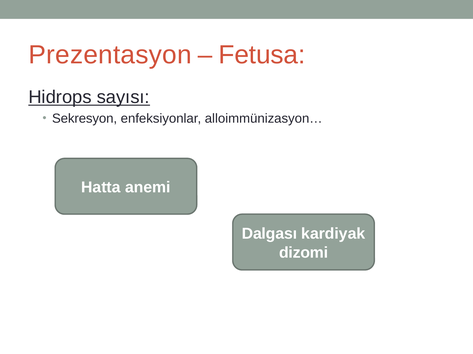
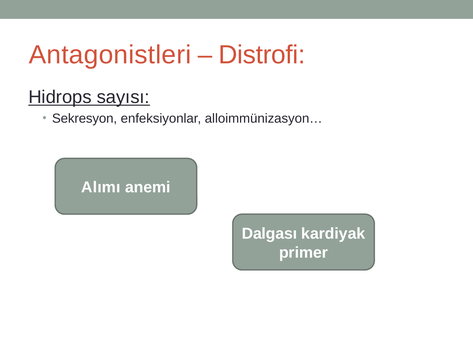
Prezentasyon: Prezentasyon -> Antagonistleri (110, 55)
Fetusa: Fetusa -> Distrofi (262, 55)
Hatta: Hatta -> Alımı (101, 188)
dizomi: dizomi -> primer (304, 253)
